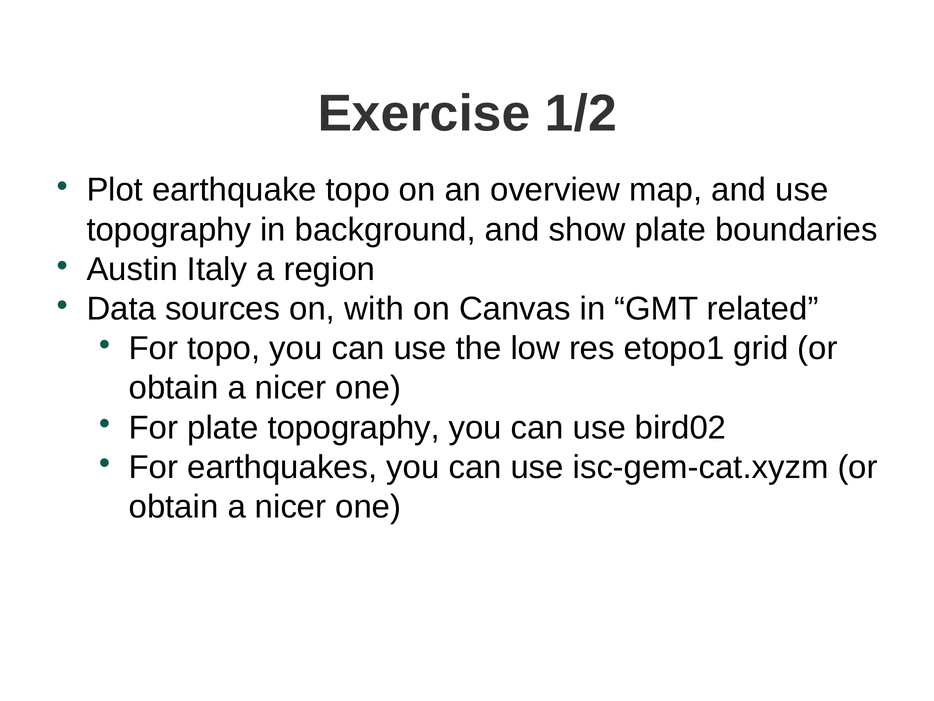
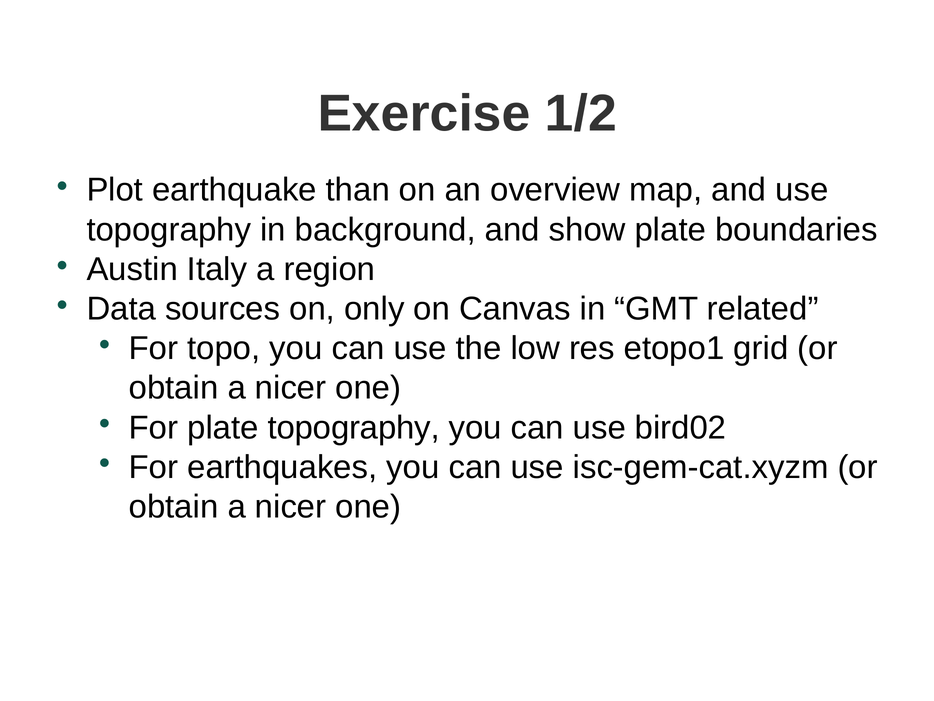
earthquake topo: topo -> than (358, 190)
with: with -> only (374, 309)
